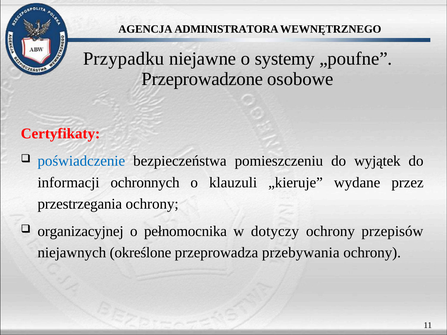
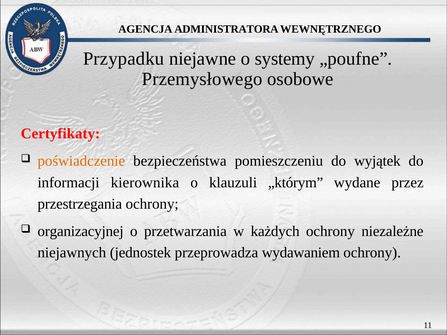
Przeprowadzone: Przeprowadzone -> Przemysłowego (202, 79)
poświadczenie colour: blue -> orange (81, 161)
ochronnych: ochronnych -> kierownika (145, 183)
„kieruje: „kieruje -> „którym (296, 183)
pełnomocnika: pełnomocnika -> przetwarzania (185, 231)
dotyczy: dotyczy -> każdych (275, 231)
przepisów: przepisów -> niezależne (392, 231)
określone: określone -> jednostek (140, 253)
przebywania: przebywania -> wydawaniem (301, 253)
